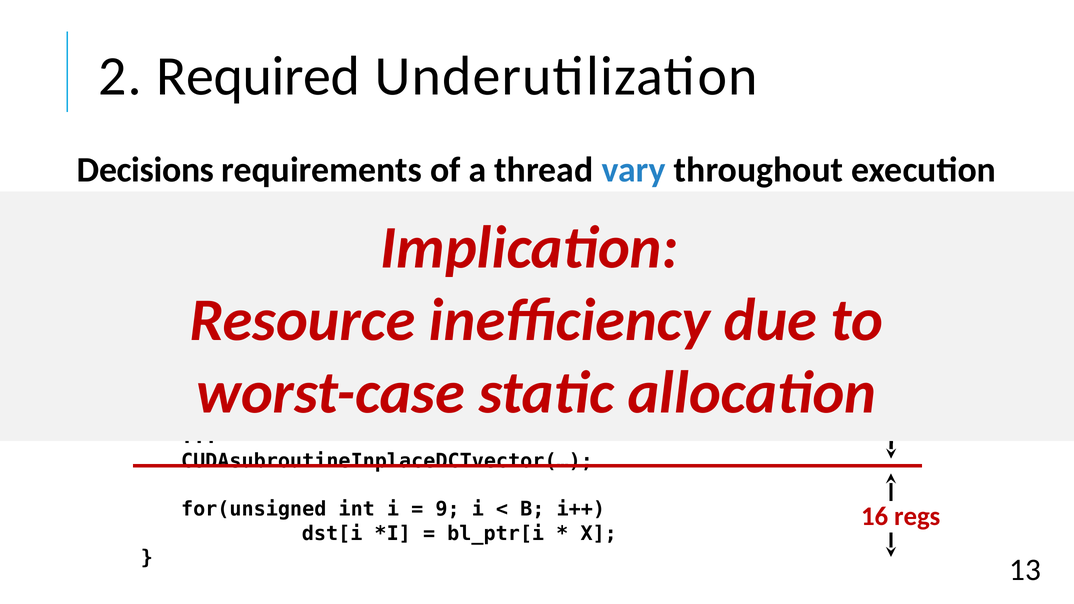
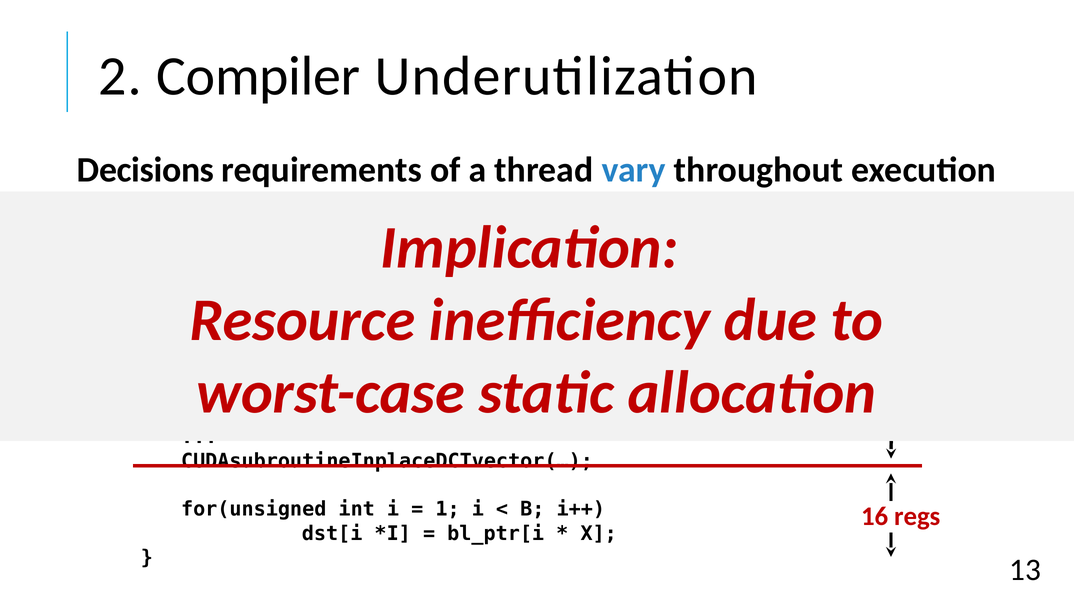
Required: Required -> Compiler (258, 76)
9: 9 -> 1 (448, 509)
